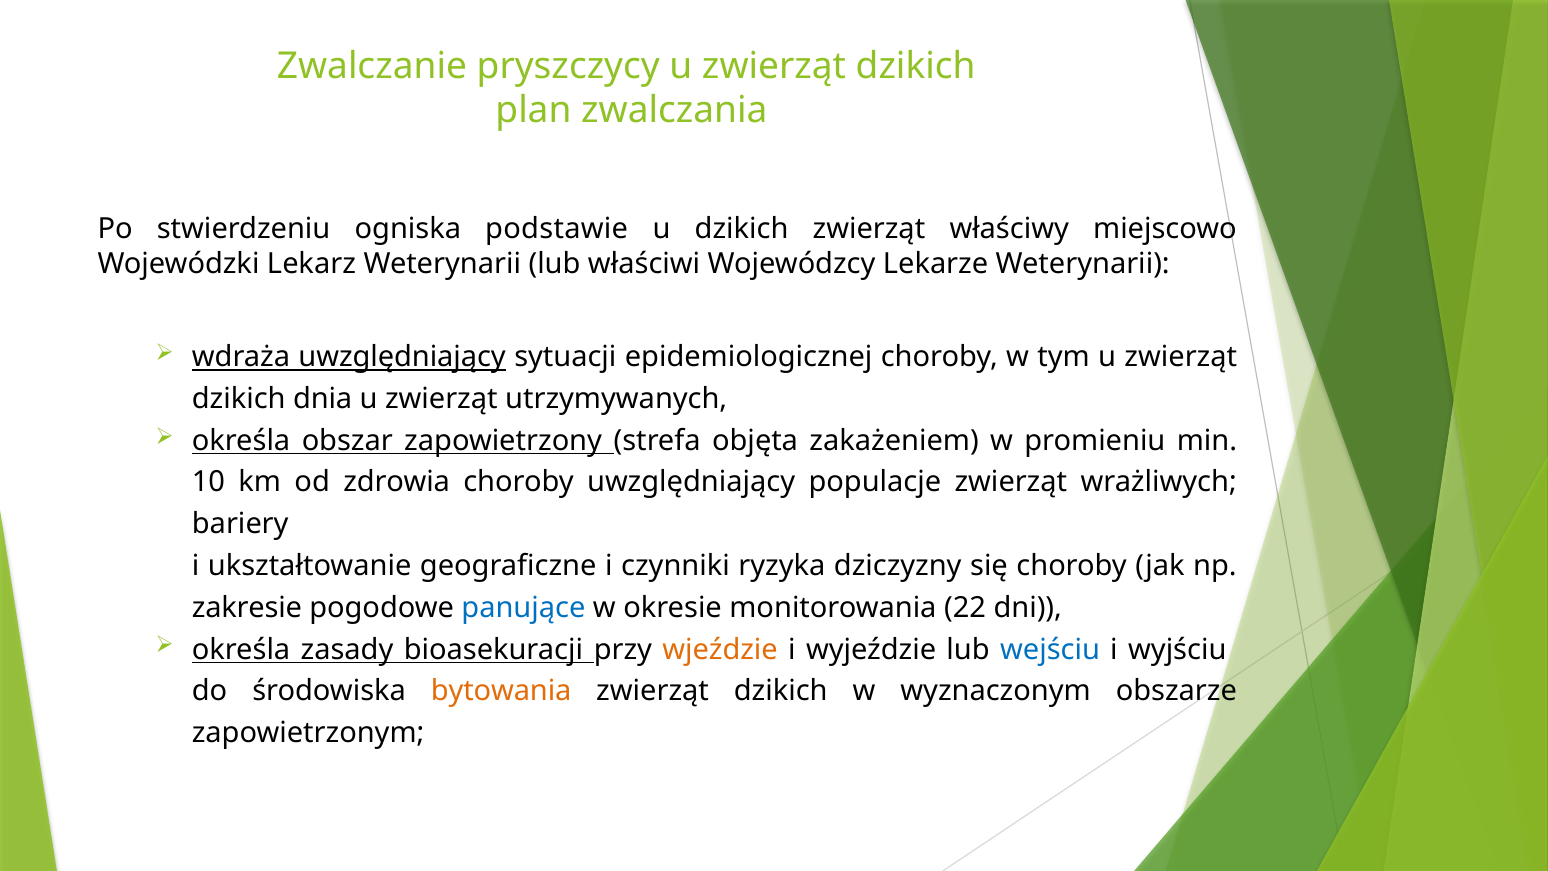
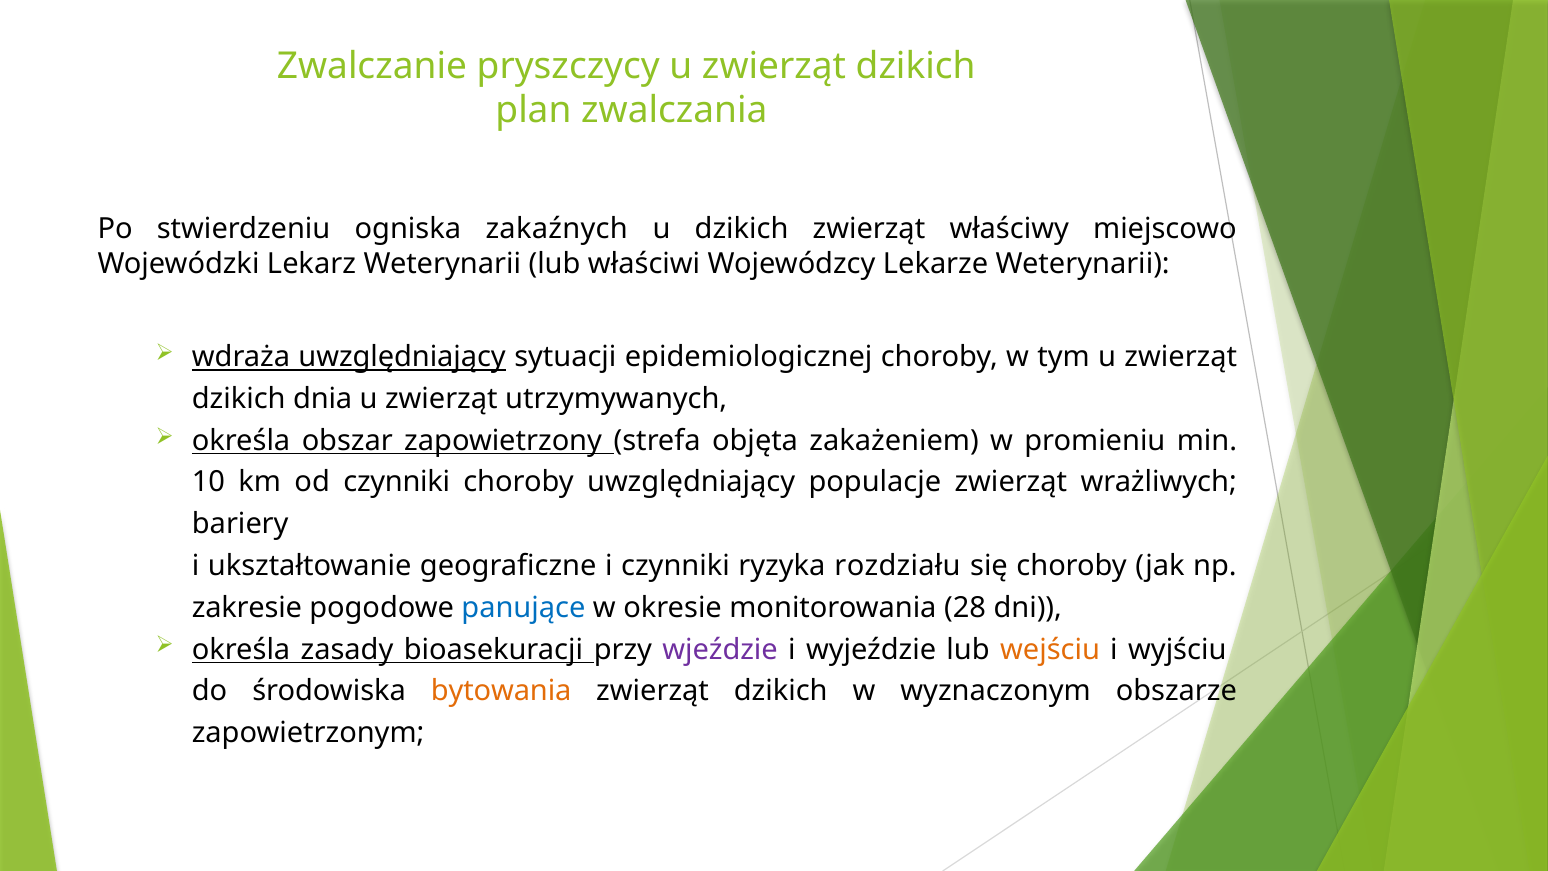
podstawie: podstawie -> zakaźnych (557, 229)
od zdrowia: zdrowia -> czynniki (397, 482)
dziczyzny: dziczyzny -> rozdziału (898, 566)
22: 22 -> 28 (965, 608)
wjeździe colour: orange -> purple (720, 649)
wejściu colour: blue -> orange (1050, 649)
